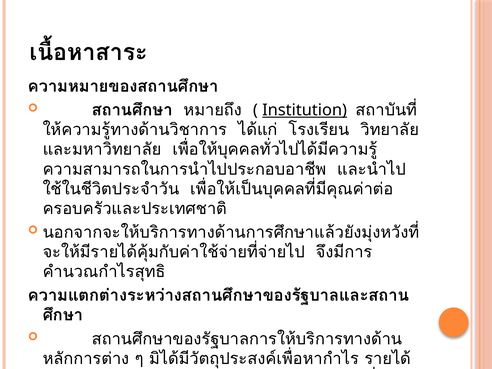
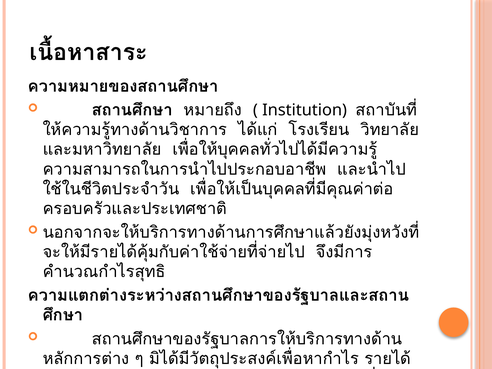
Institution underline: present -> none (305, 110)
